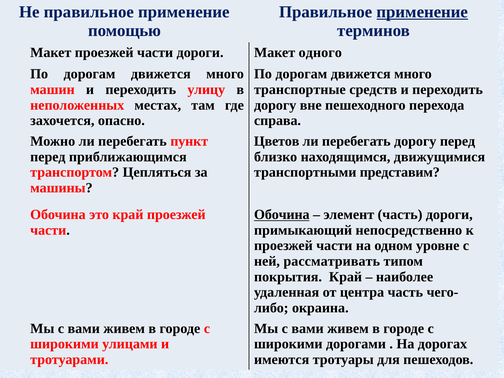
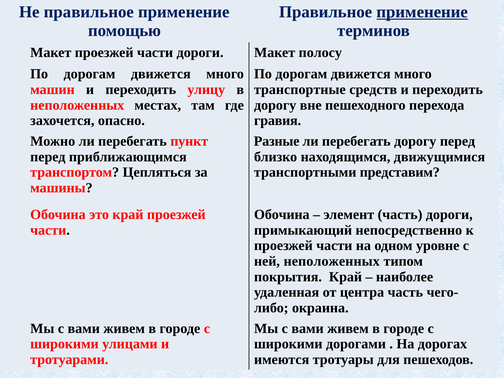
одного: одного -> полосу (320, 53)
справа: справа -> гравия (278, 121)
Цветов: Цветов -> Разные (277, 141)
Обочина underline: present -> none (282, 215)
ней рассматривать: рассматривать -> неположенных (332, 261)
